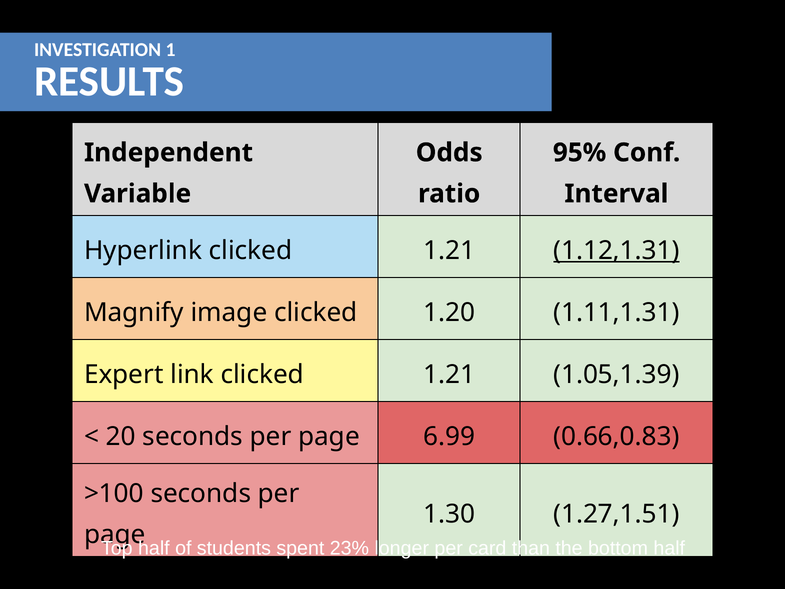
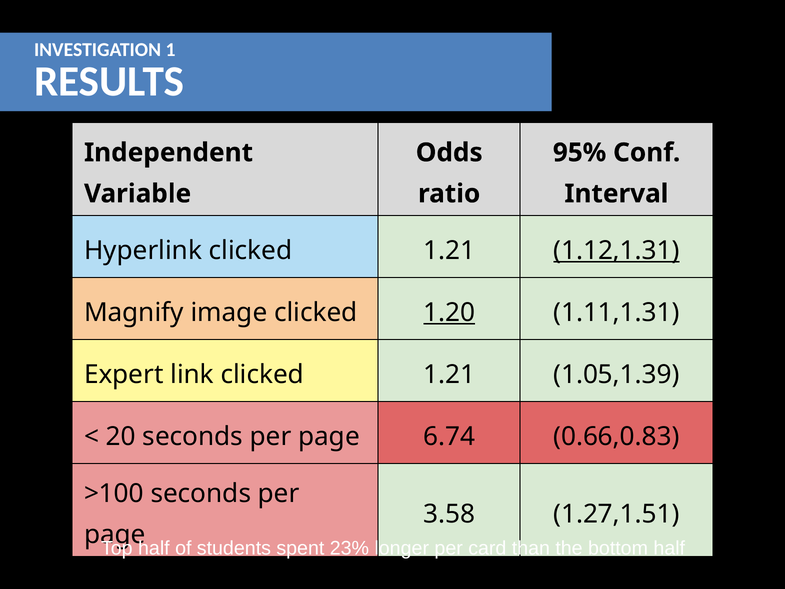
1.20 underline: none -> present (449, 313)
6.99: 6.99 -> 6.74 (449, 436)
1.30: 1.30 -> 3.58 (449, 514)
